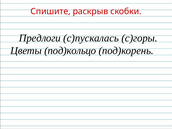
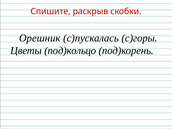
Предлоги: Предлоги -> Орешник (40, 38)
